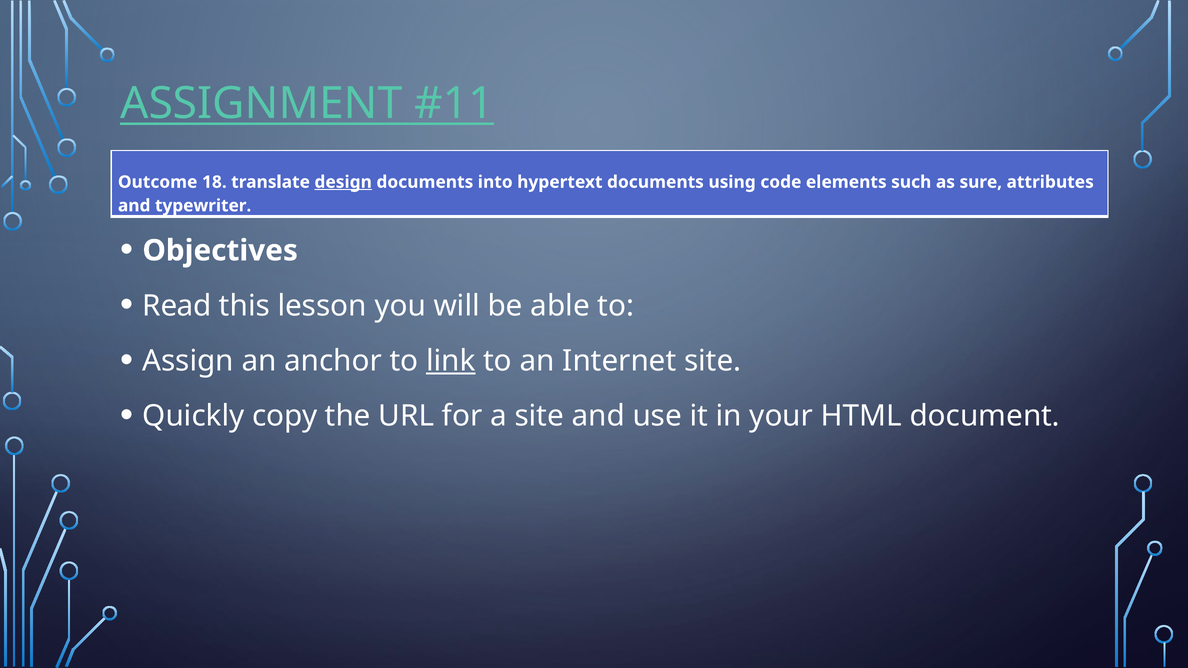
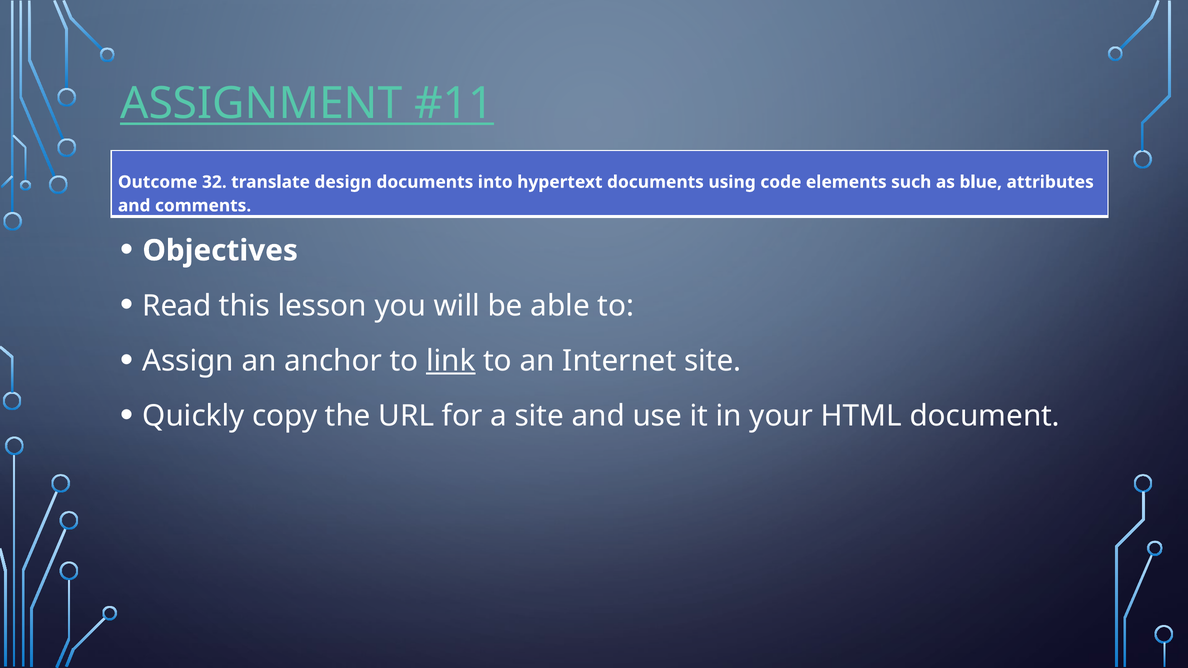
18: 18 -> 32 (214, 182)
design underline: present -> none (343, 182)
sure: sure -> blue (981, 182)
typewriter: typewriter -> comments (203, 206)
